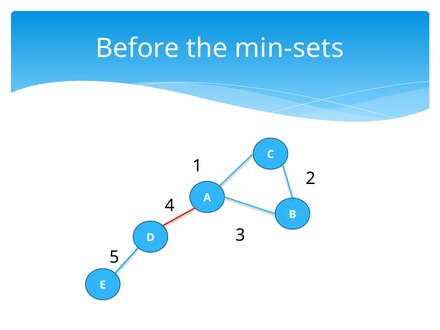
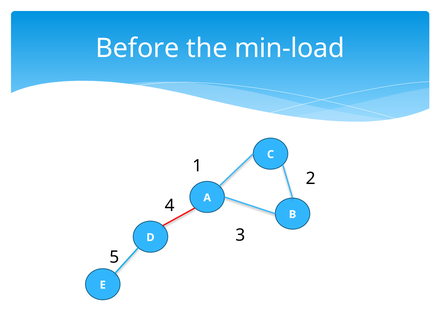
min-sets: min-sets -> min-load (290, 48)
